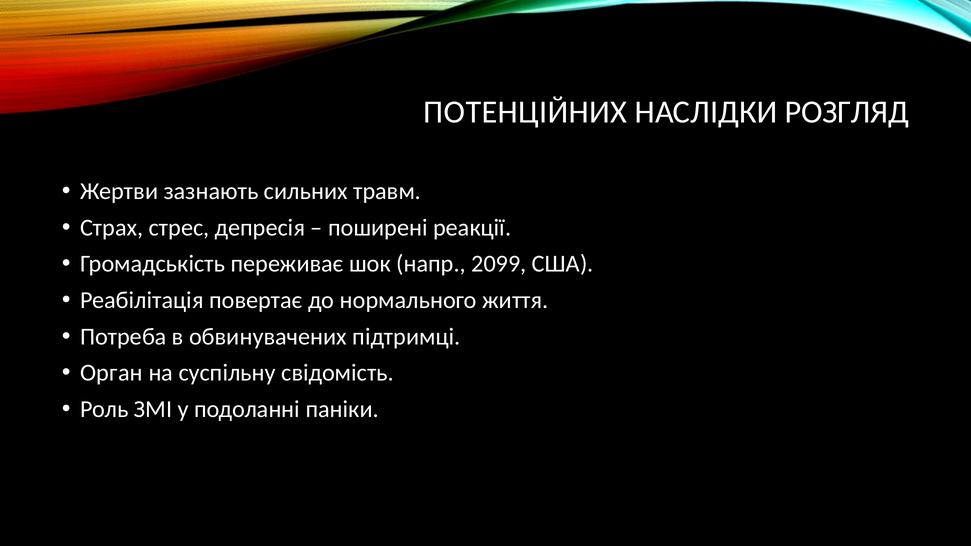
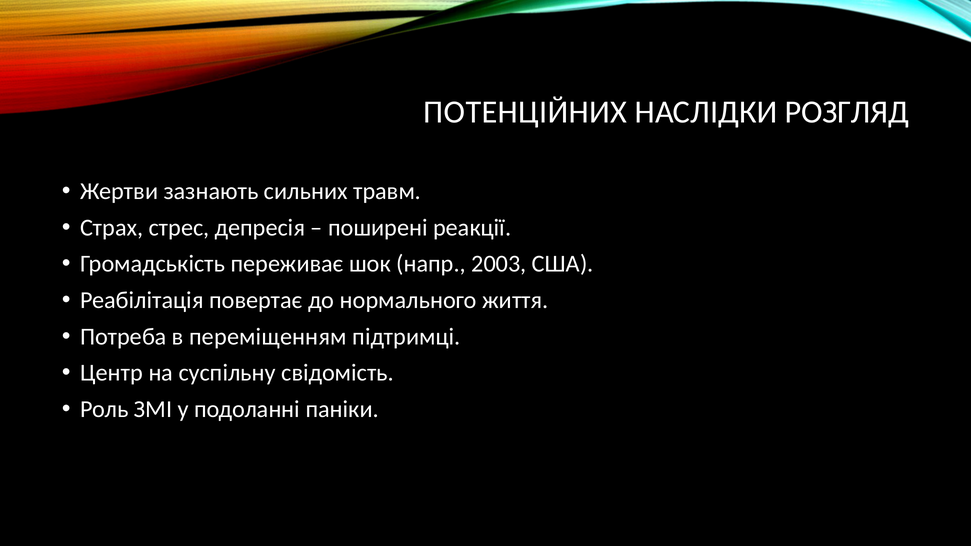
2099: 2099 -> 2003 (499, 264)
обвинувачених: обвинувачених -> переміщенням (268, 337)
Орган: Орган -> Центр (112, 373)
